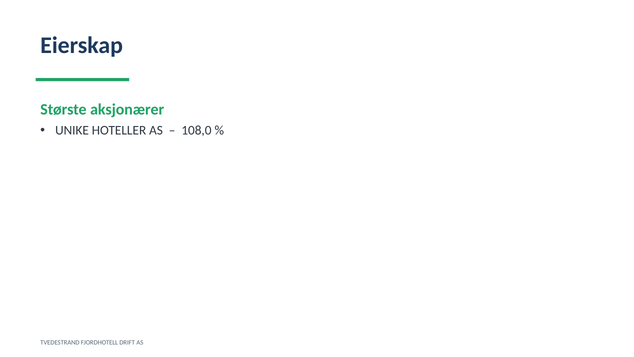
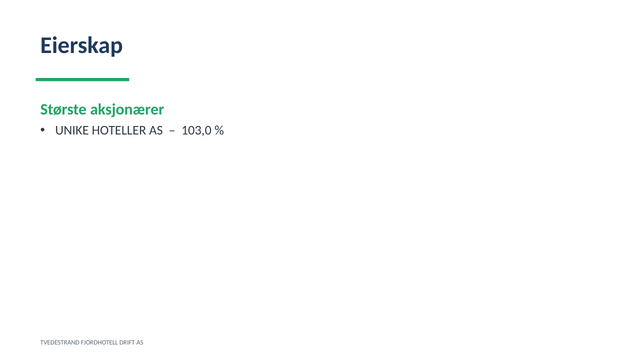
108,0: 108,0 -> 103,0 (196, 130)
